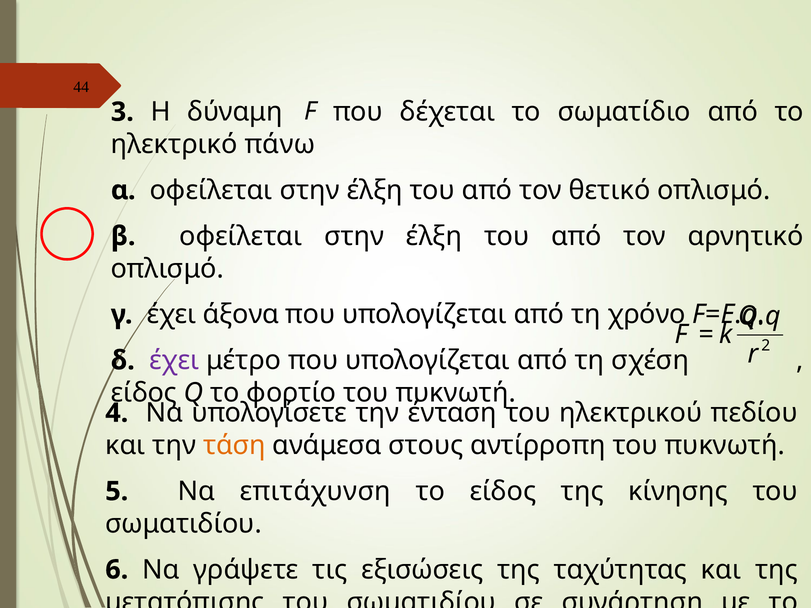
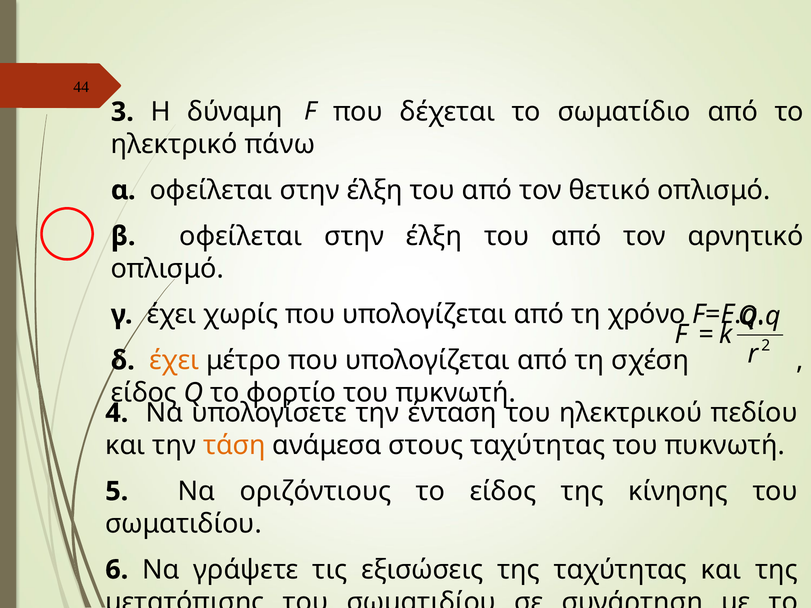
άξονα: άξονα -> χωρίς (241, 315)
έχει colour: purple -> orange (174, 361)
στους αντίρροπη: αντίρροπη -> ταχύτητας (538, 446)
επιτάχυνση: επιτάχυνση -> οριζόντιους (316, 492)
